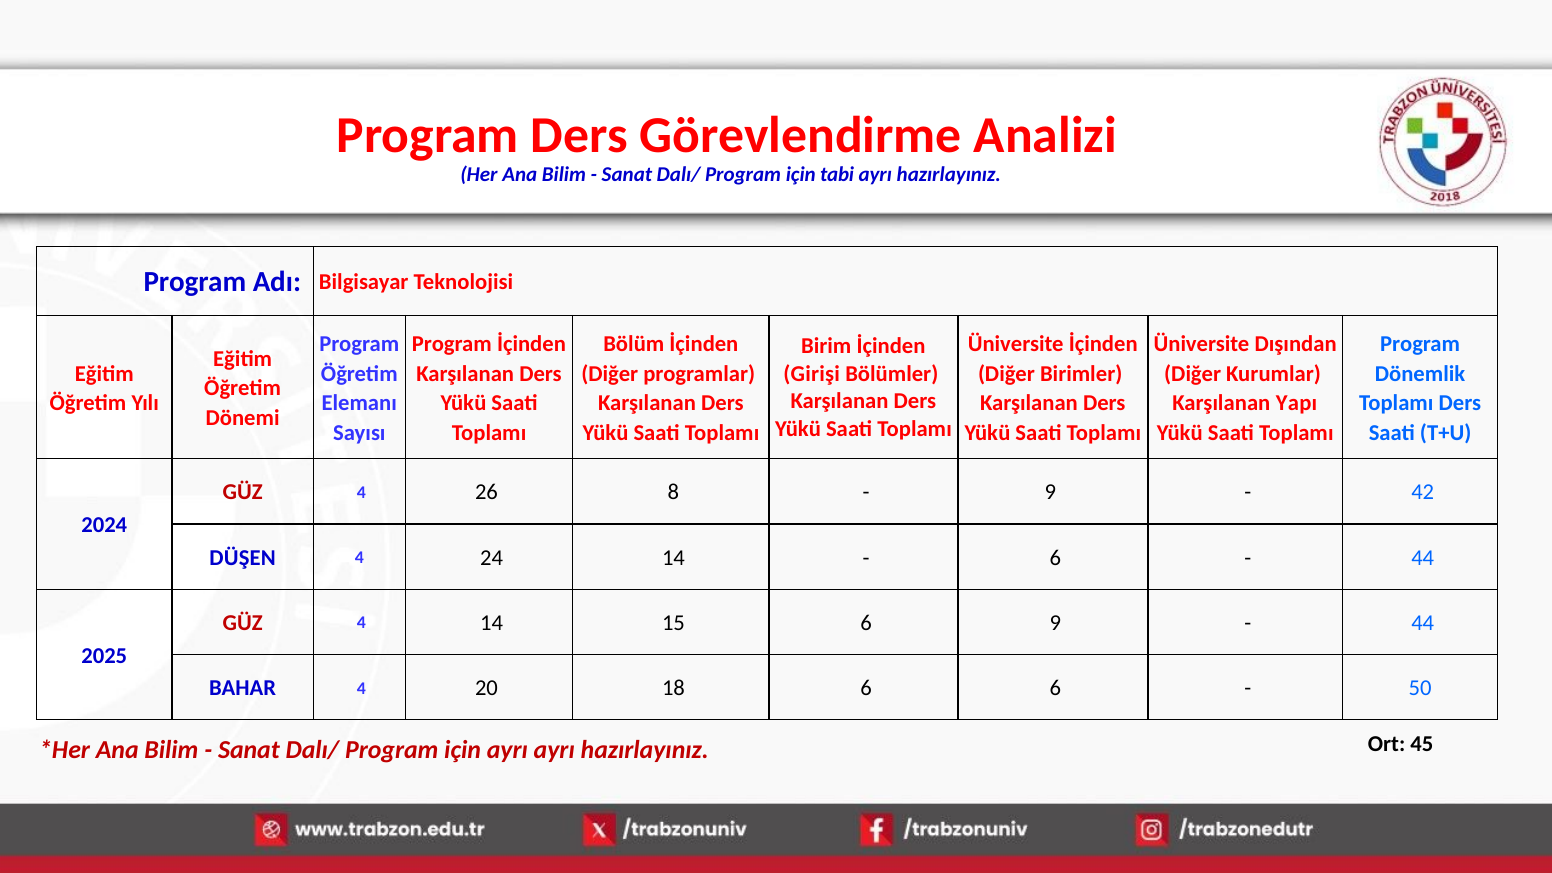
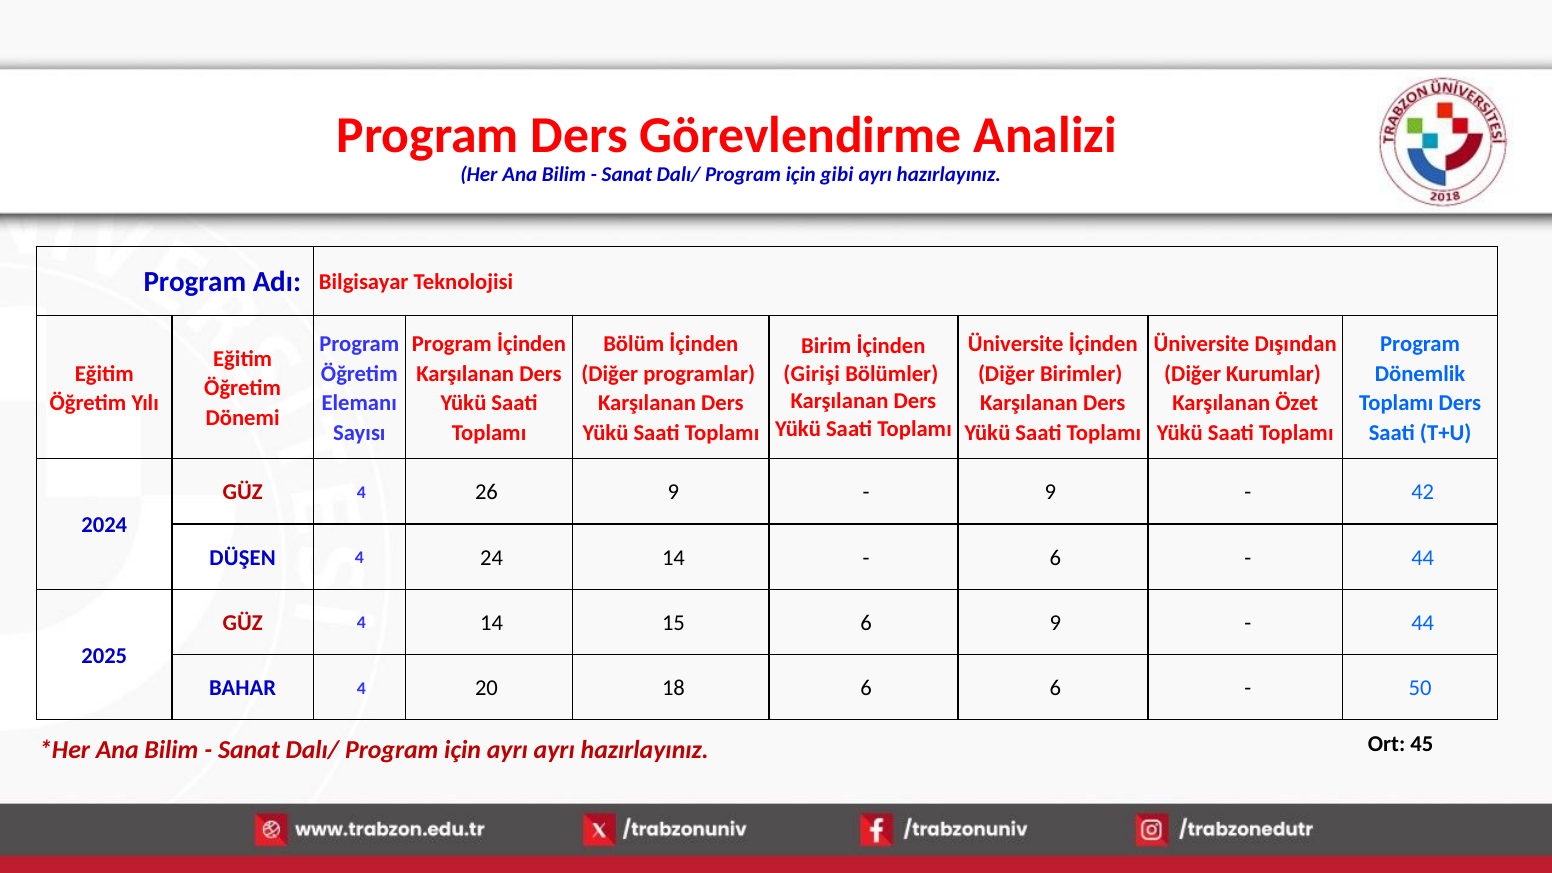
tabi: tabi -> gibi (837, 174)
Yapı: Yapı -> Özet (1297, 403)
26 8: 8 -> 9 (673, 492)
